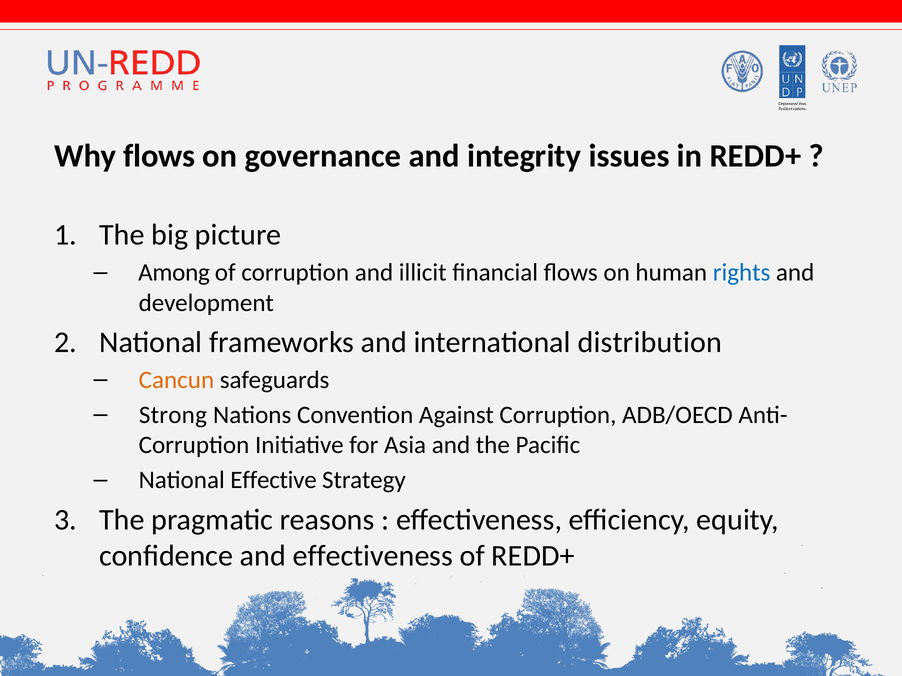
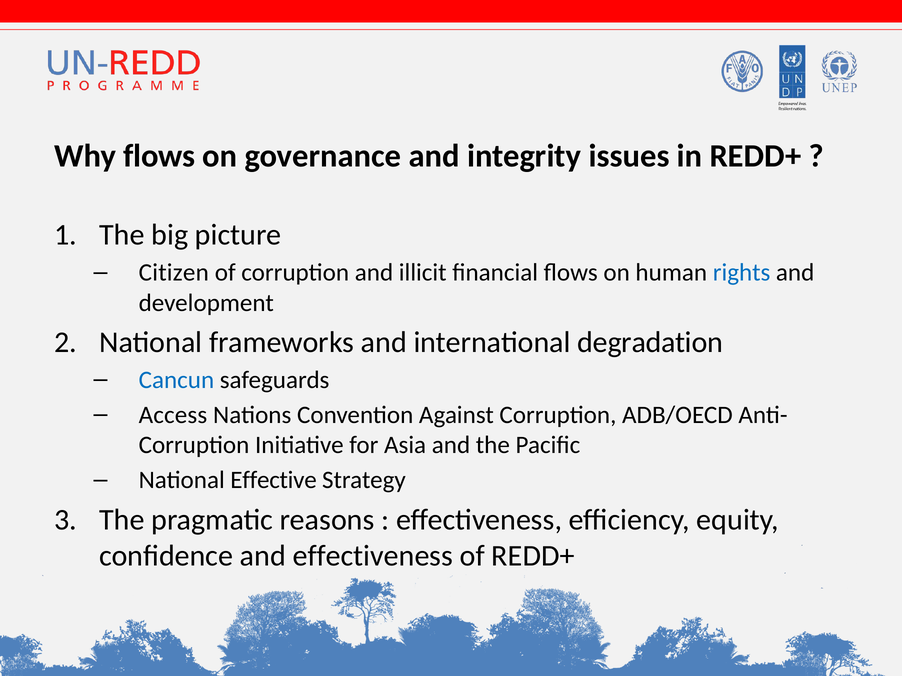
Among: Among -> Citizen (174, 273)
distribution: distribution -> degradation (650, 342)
Cancun colour: orange -> blue (176, 380)
Strong: Strong -> Access (173, 415)
